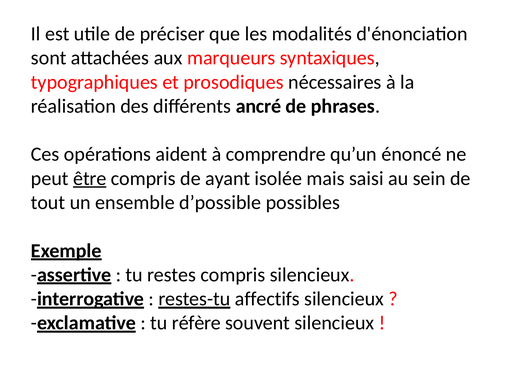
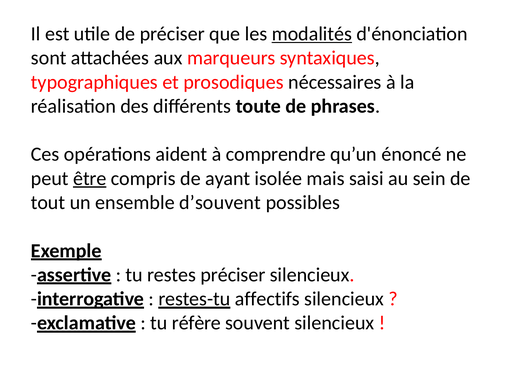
modalités underline: none -> present (312, 34)
ancré: ancré -> toute (258, 106)
d’possible: d’possible -> d’souvent (220, 203)
restes compris: compris -> préciser (233, 275)
